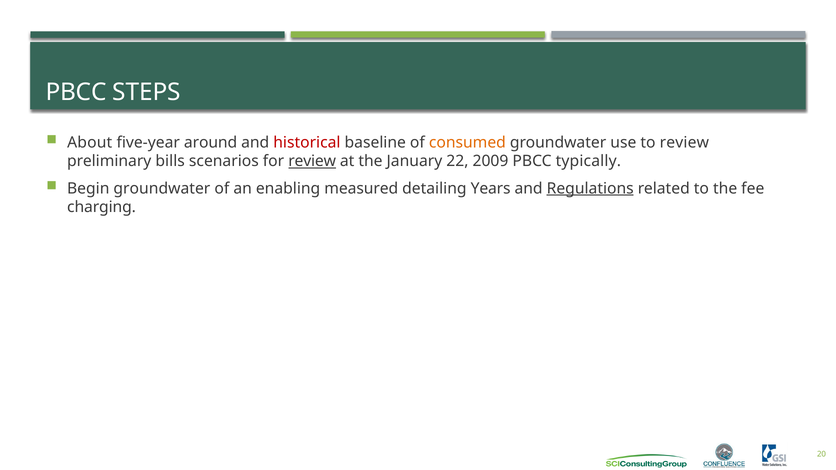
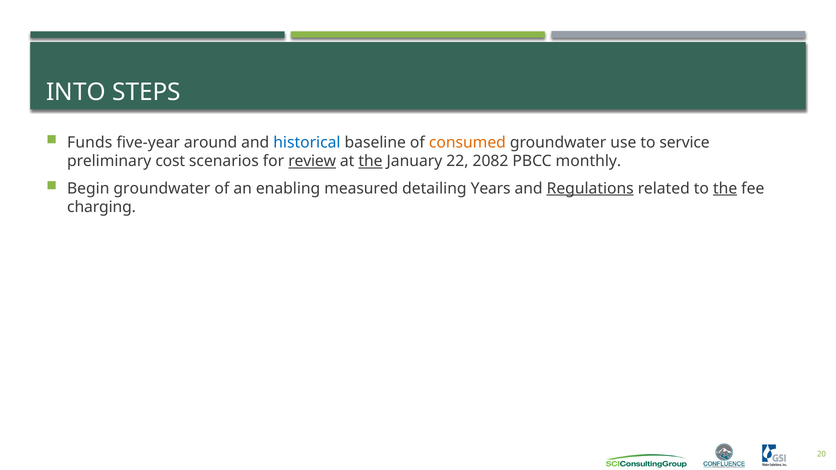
PBCC: PBCC -> INTO (76, 92)
About: About -> Funds (90, 143)
historical colour: red -> blue (307, 143)
to review: review -> service (685, 143)
bills: bills -> cost (170, 161)
the underline: none -> present (370, 161)
2009: 2009 -> 2082 (490, 161)
typically: typically -> monthly (588, 161)
the underline: none -> present (725, 189)
